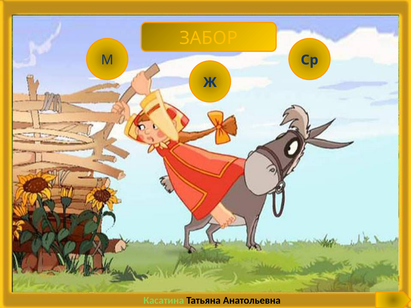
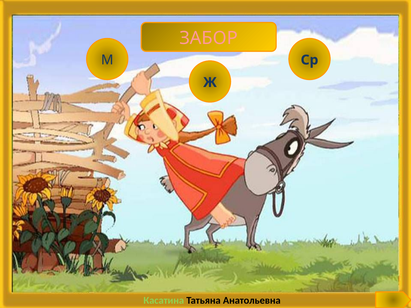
ЗАБОР colour: yellow -> pink (209, 38)
